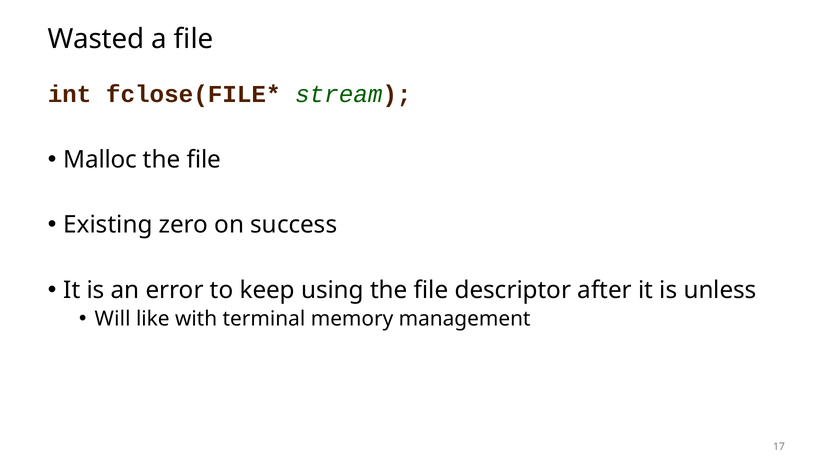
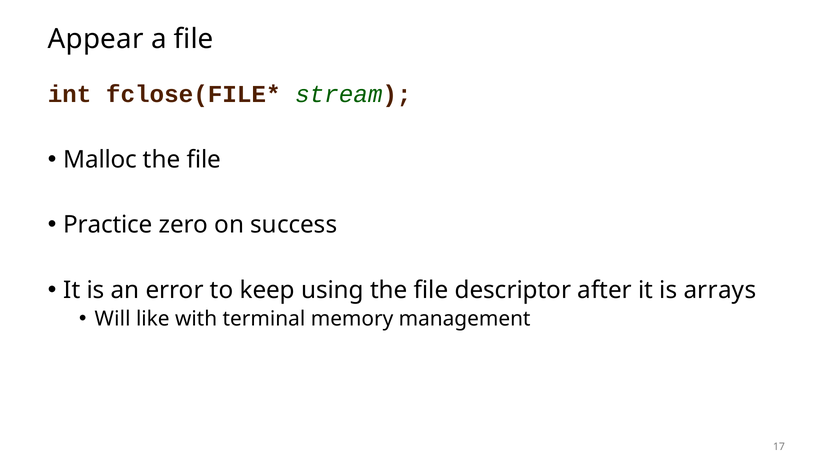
Wasted: Wasted -> Appear (96, 39)
Existing: Existing -> Practice (108, 225)
unless: unless -> arrays (720, 290)
